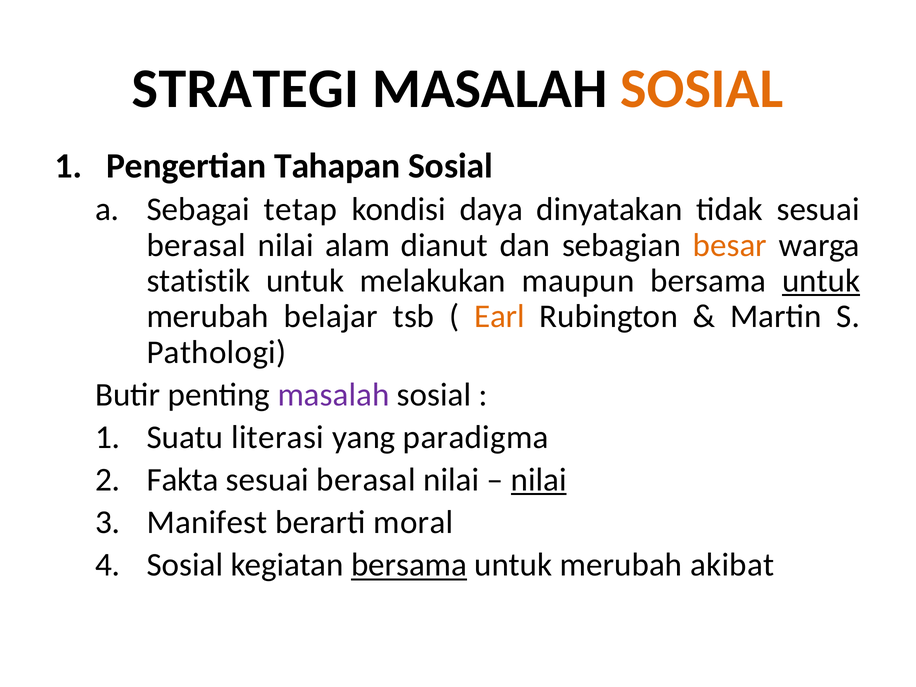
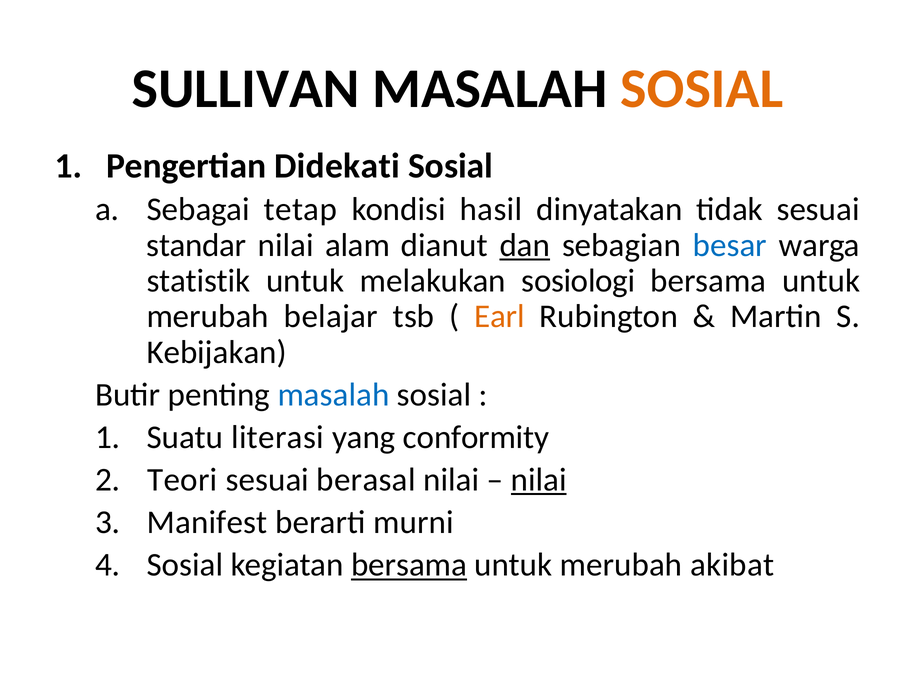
STRATEGI: STRATEGI -> SULLIVAN (246, 89)
Tahapan: Tahapan -> Didekati (337, 166)
daya: daya -> hasil (491, 209)
berasal: berasal -> standar (196, 245)
dan underline: none -> present (525, 245)
besar colour: orange -> blue (730, 245)
maupun: maupun -> sosiologi (578, 281)
untuk underline: present -> none (821, 281)
Pathologi: Pathologi -> Kebijakan (217, 352)
masalah colour: purple -> blue (333, 395)
paradigma: paradigma -> conformity (476, 437)
Fakta: Fakta -> Teori (182, 480)
moral: moral -> murni (414, 522)
